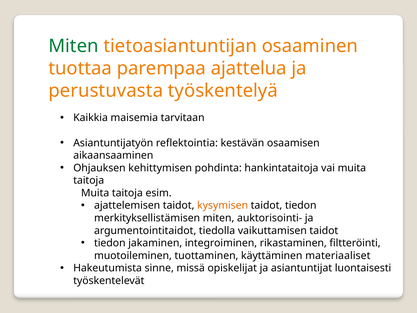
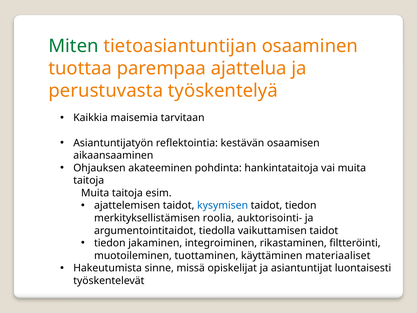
kehittymisen: kehittymisen -> akateeminen (160, 168)
kysymisen colour: orange -> blue (223, 205)
merkityksellistämisen miten: miten -> roolia (219, 218)
